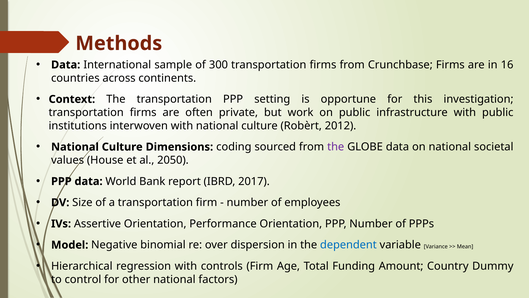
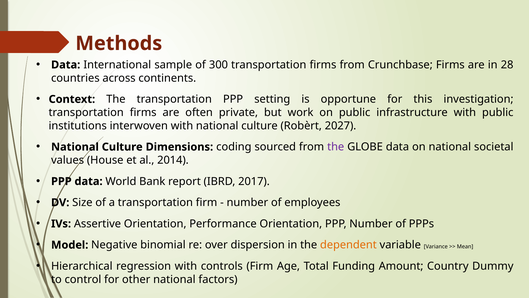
16: 16 -> 28 (507, 65)
2012: 2012 -> 2027 (341, 126)
2050: 2050 -> 2014 (173, 160)
dependent colour: blue -> orange (348, 245)
